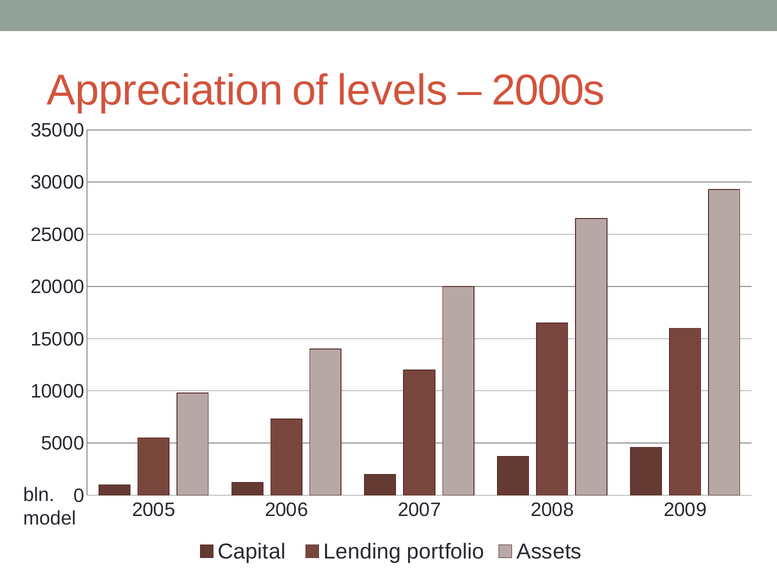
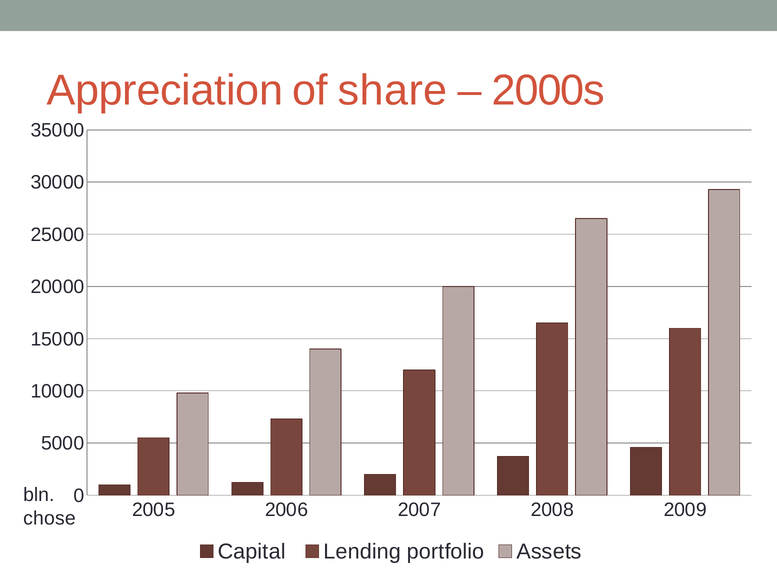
levels: levels -> share (392, 90)
model: model -> chose (49, 518)
